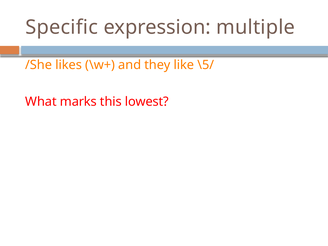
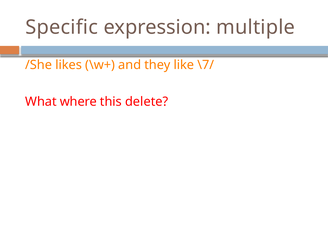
\5/: \5/ -> \7/ (206, 65)
marks: marks -> where (78, 102)
lowest: lowest -> delete (147, 102)
